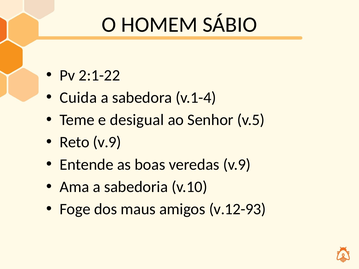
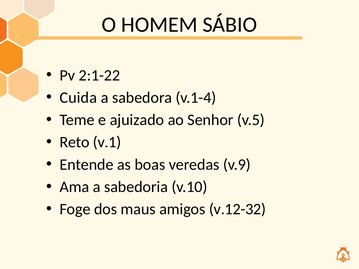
desigual: desigual -> ajuizado (137, 120)
Reto v.9: v.9 -> v.1 (107, 142)
v.12-93: v.12-93 -> v.12-32 (238, 209)
